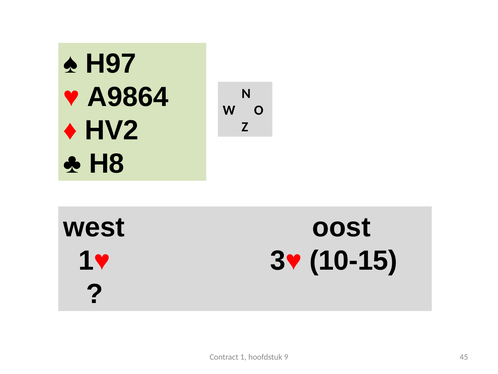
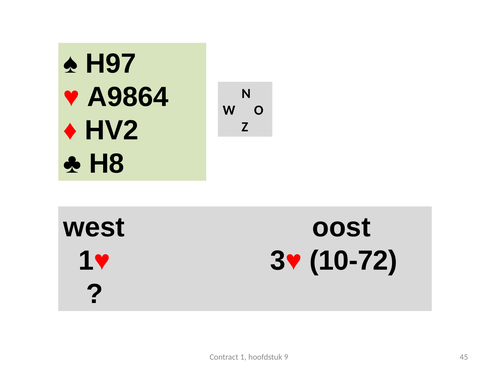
10-15: 10-15 -> 10-72 (353, 260)
